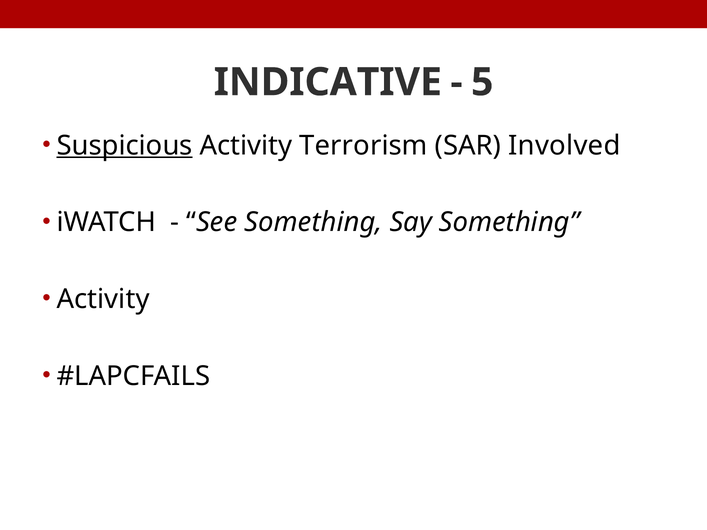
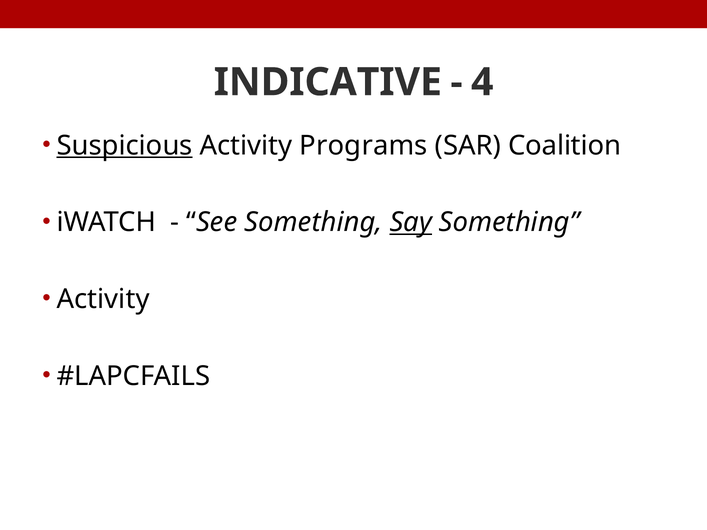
5: 5 -> 4 (482, 82)
Terrorism: Terrorism -> Programs (364, 146)
Involved: Involved -> Coalition (565, 146)
Say underline: none -> present (411, 223)
